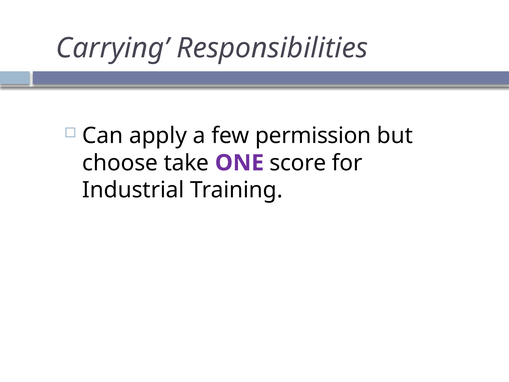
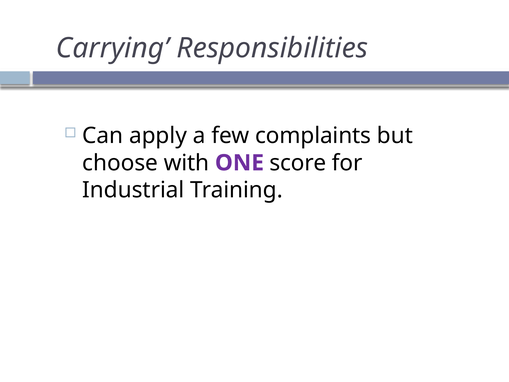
permission: permission -> complaints (313, 136)
take: take -> with (187, 163)
